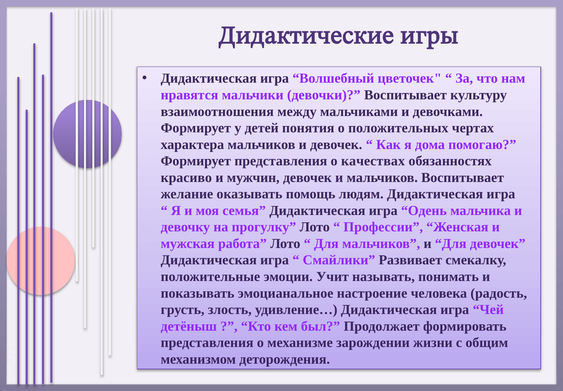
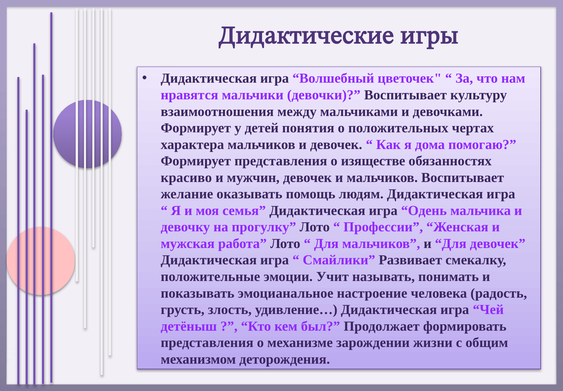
качествах: качествах -> изяществе (373, 161)
